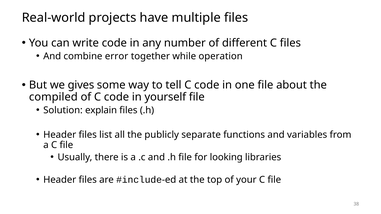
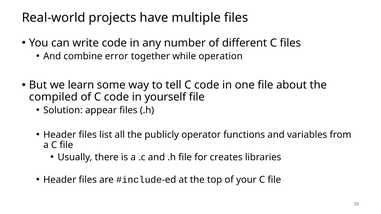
gives: gives -> learn (81, 85)
explain: explain -> appear (101, 110)
separate: separate -> operator (201, 135)
looking: looking -> creates (226, 157)
